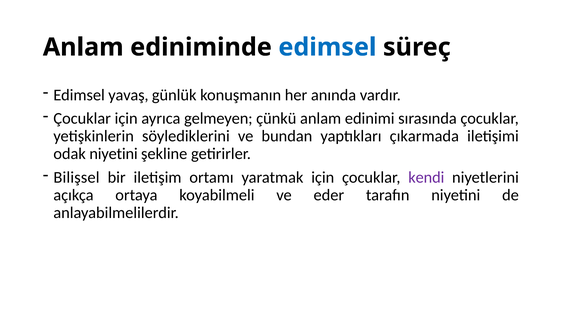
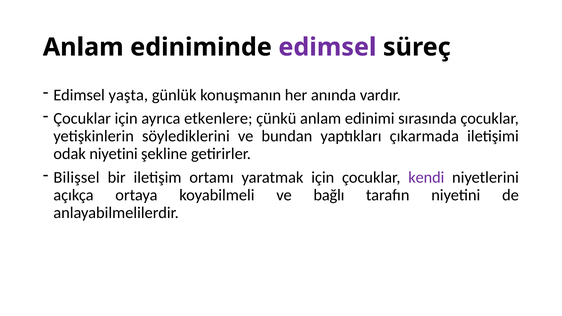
edimsel colour: blue -> purple (327, 47)
yavaş: yavaş -> yaşta (128, 95)
gelmeyen: gelmeyen -> etkenlere (218, 119)
eder: eder -> bağlı (329, 195)
